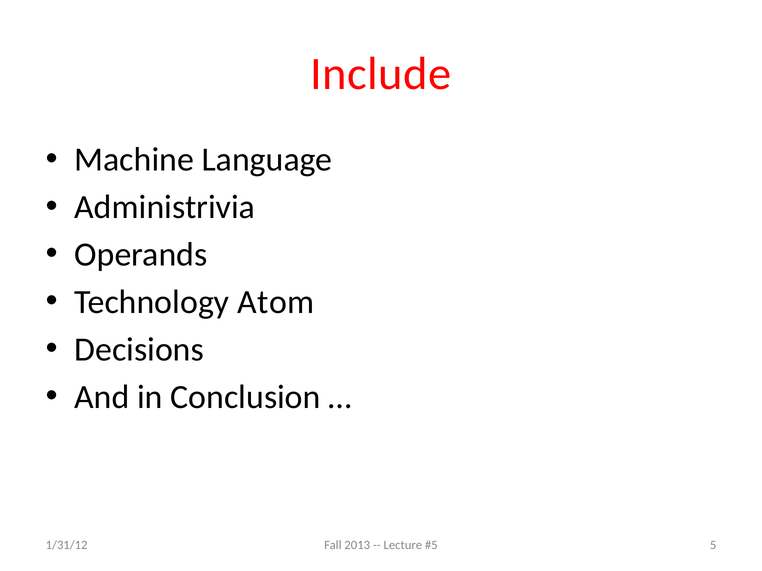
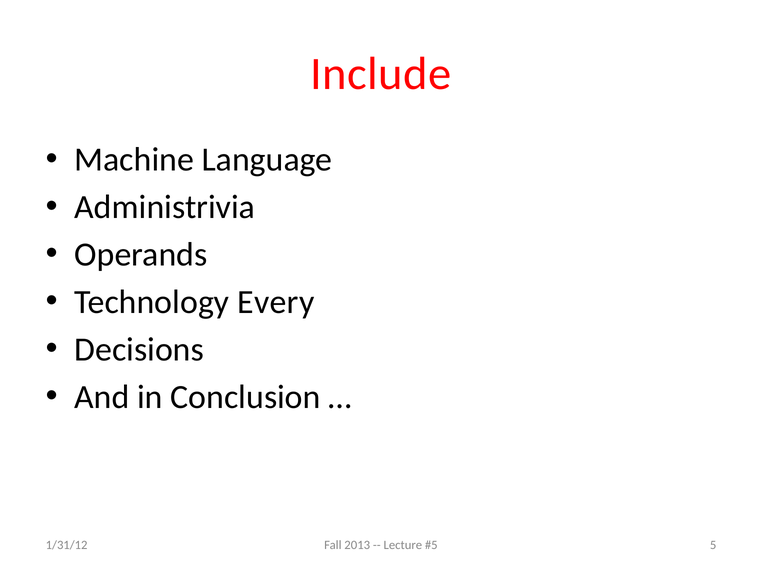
Atom: Atom -> Every (276, 302)
